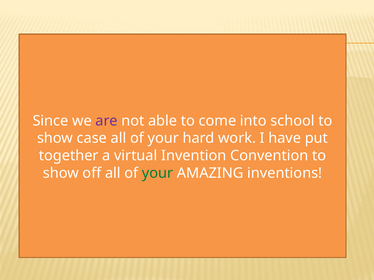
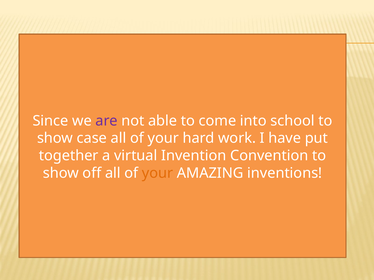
your colour: green -> orange (158, 173)
